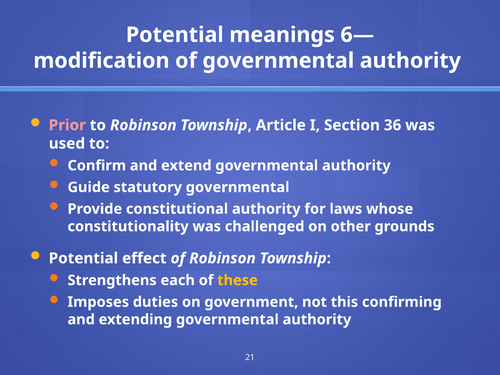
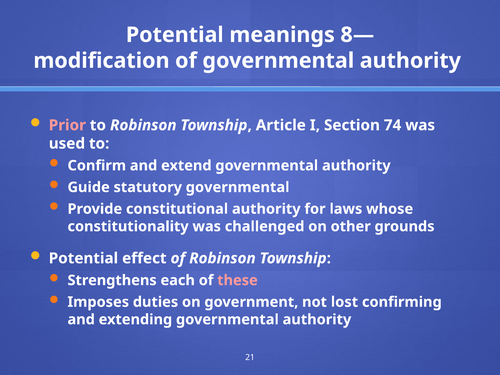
6—: 6— -> 8— (357, 35)
36: 36 -> 74 (393, 125)
these colour: yellow -> pink (237, 280)
this: this -> lost (344, 302)
